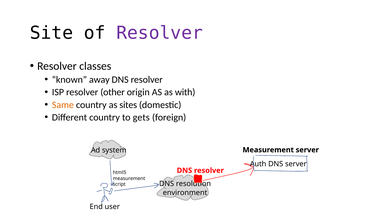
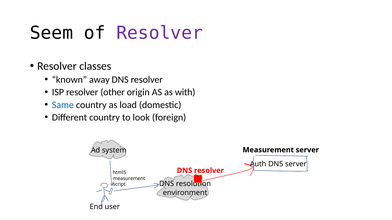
Site: Site -> Seem (52, 33)
Same colour: orange -> blue (63, 105)
sites: sites -> load (128, 105)
gets: gets -> look (141, 118)
